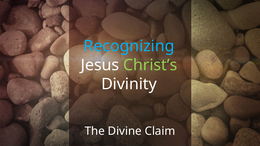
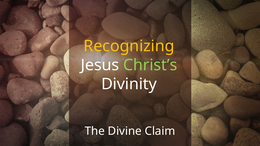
Recognizing colour: light blue -> yellow (129, 46)
